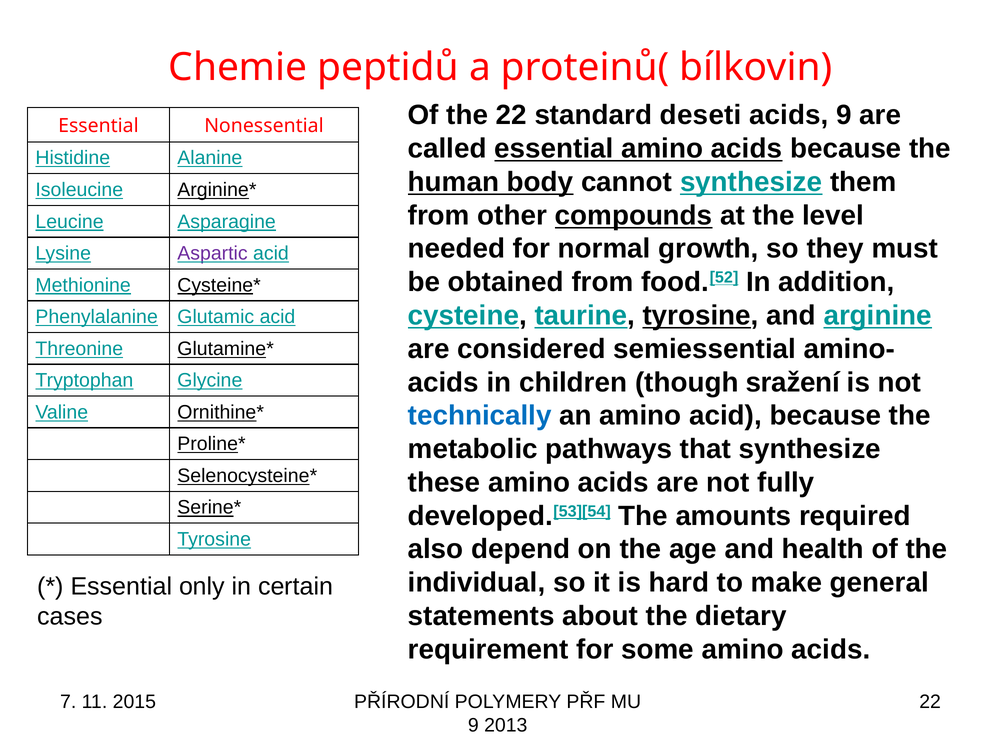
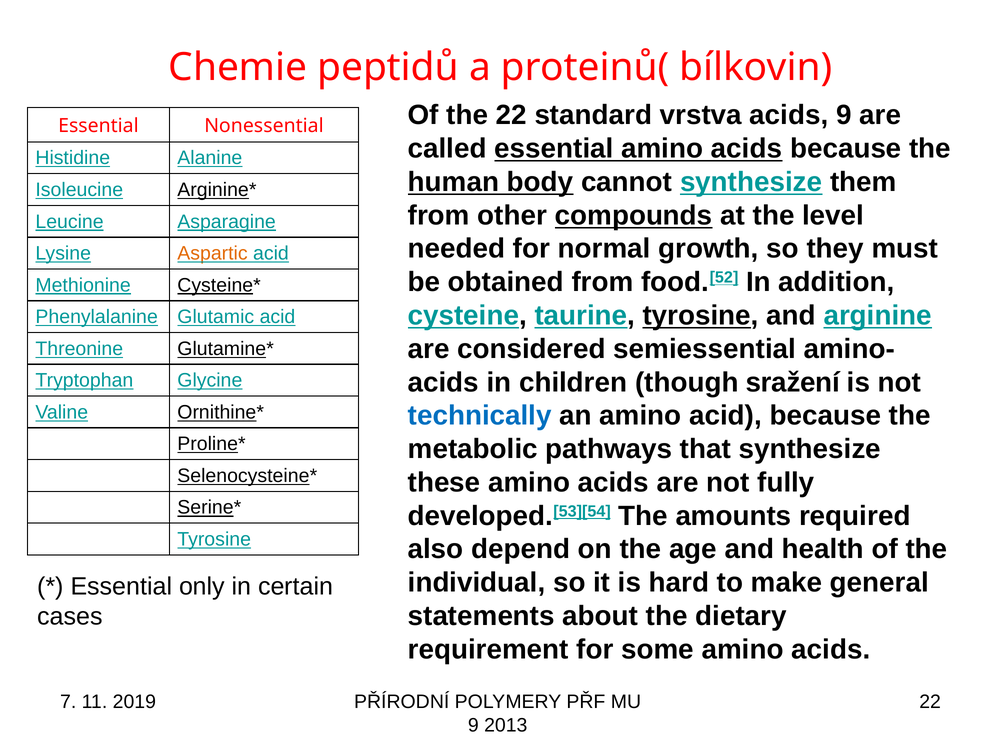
deseti: deseti -> vrstva (701, 115)
Aspartic colour: purple -> orange (213, 253)
2015: 2015 -> 2019 (134, 702)
